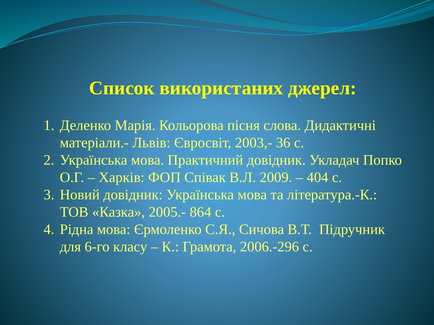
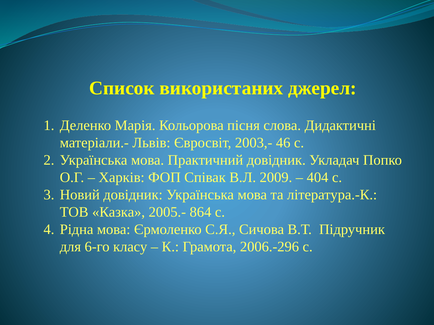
36: 36 -> 46 (283, 143)
